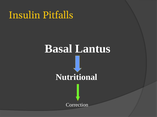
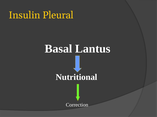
Pitfalls: Pitfalls -> Pleural (58, 15)
